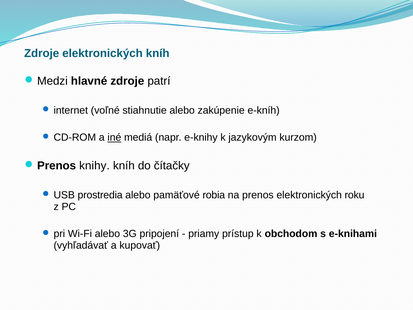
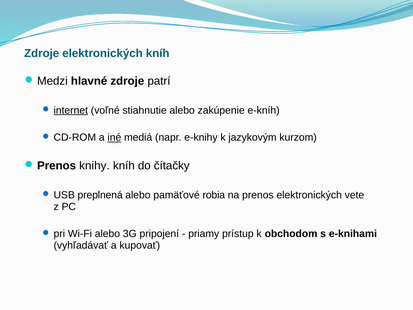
internet underline: none -> present (71, 110)
prostredia: prostredia -> preplnená (100, 195)
roku: roku -> vete (354, 195)
